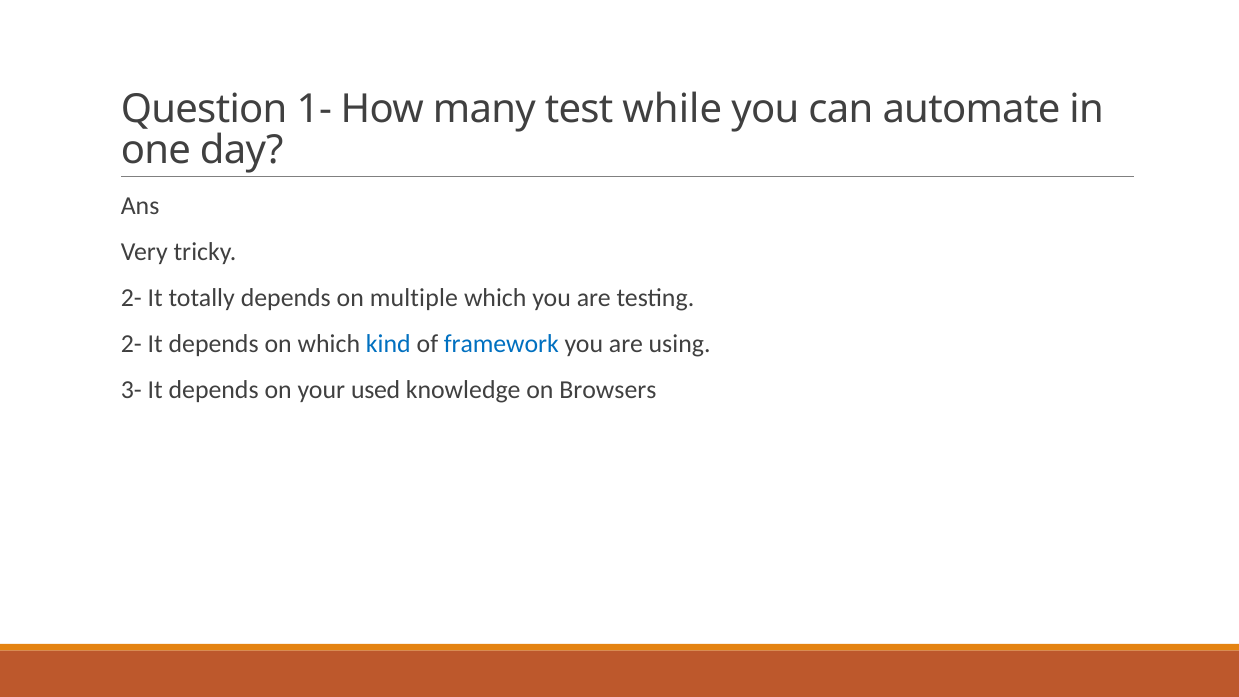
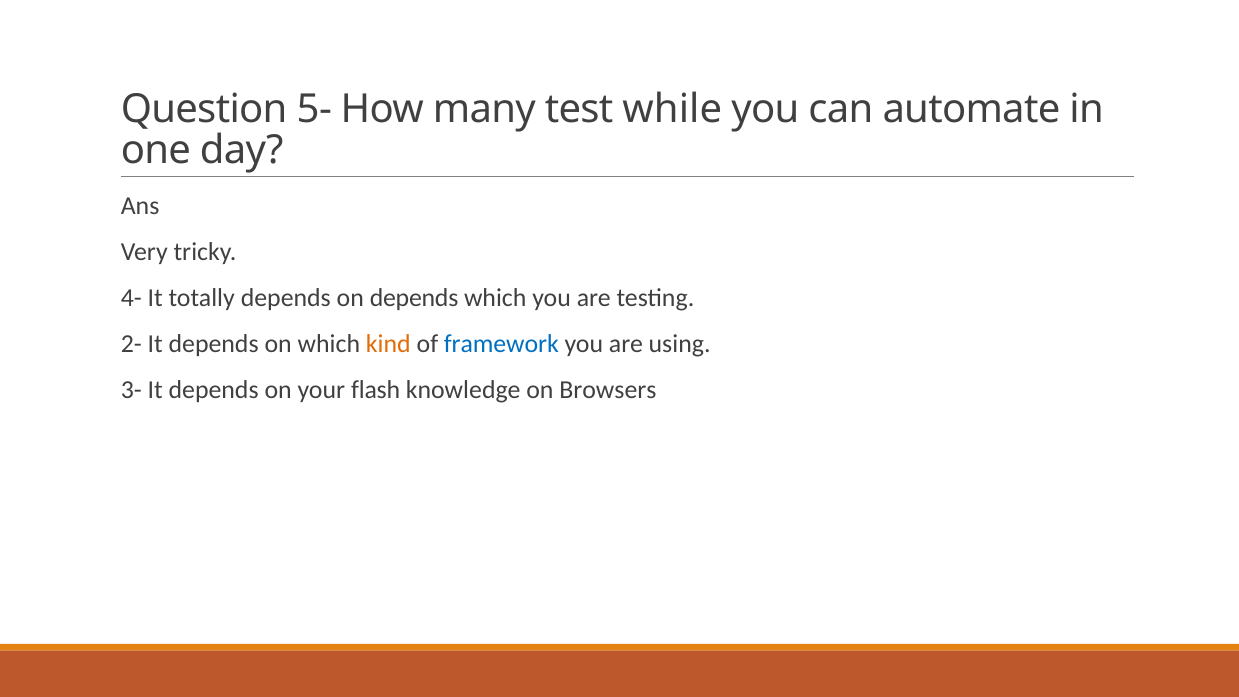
1-: 1- -> 5- (314, 110)
2-: 2- -> 4- (131, 298)
on multiple: multiple -> depends (414, 298)
kind colour: blue -> orange (388, 344)
used: used -> flash (376, 390)
